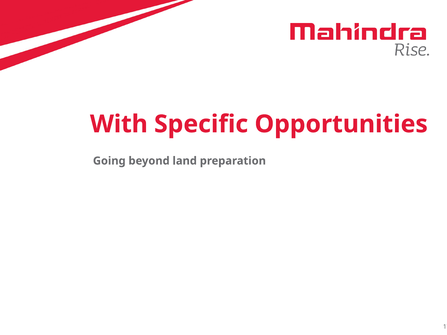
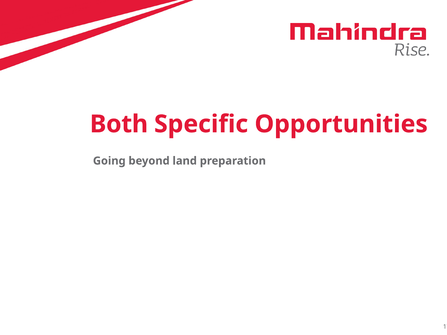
With: With -> Both (119, 124)
